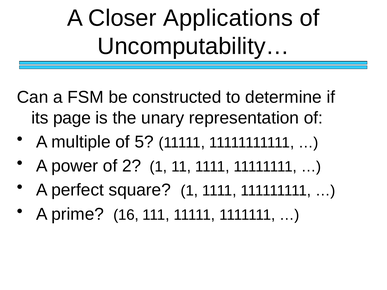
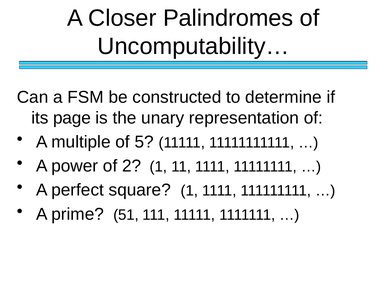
Applications: Applications -> Palindromes (228, 18)
16: 16 -> 51 (126, 215)
